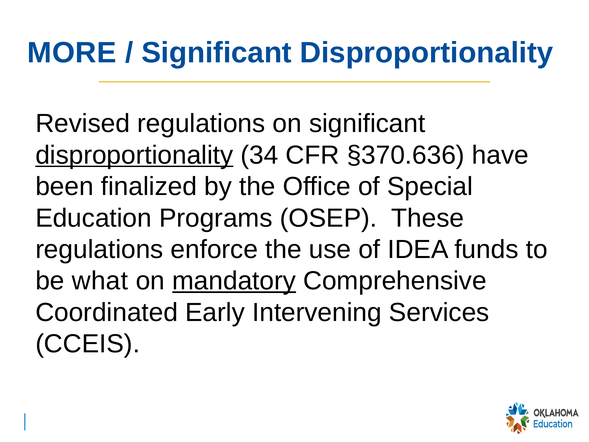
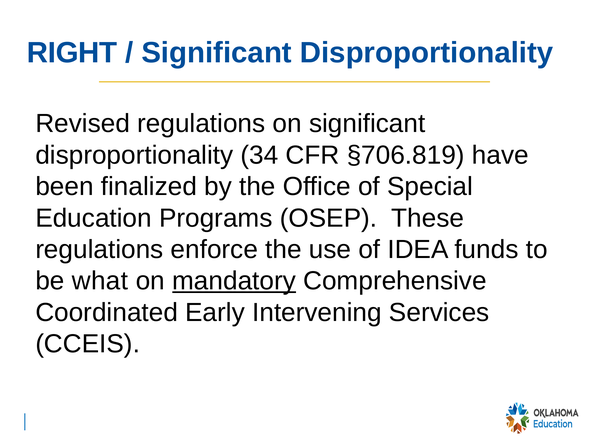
MORE: MORE -> RIGHT (72, 53)
disproportionality underline: present -> none (134, 155)
§370.636: §370.636 -> §706.819 (406, 155)
